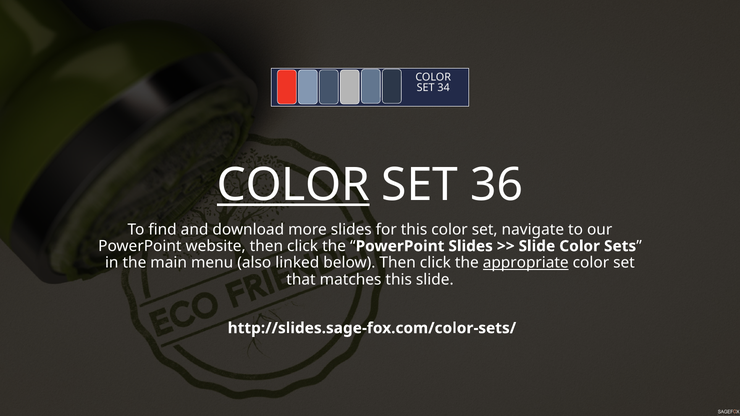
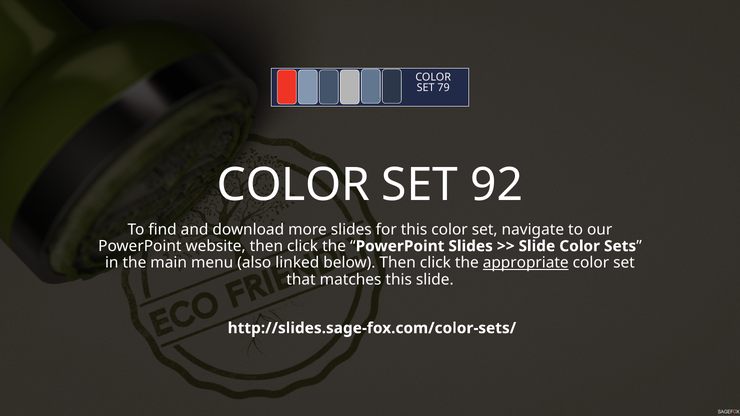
34: 34 -> 79 (444, 88)
COLOR underline: present -> none (293, 185)
36: 36 -> 92 (497, 185)
